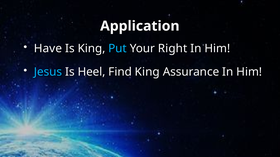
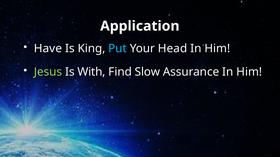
Right: Right -> Head (173, 49)
Jesus colour: light blue -> light green (48, 72)
Heel: Heel -> With (92, 72)
Find King: King -> Slow (147, 72)
